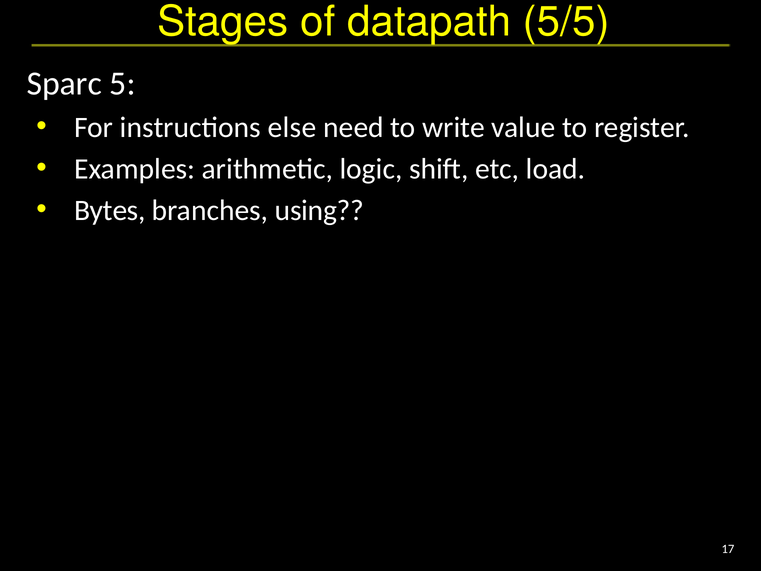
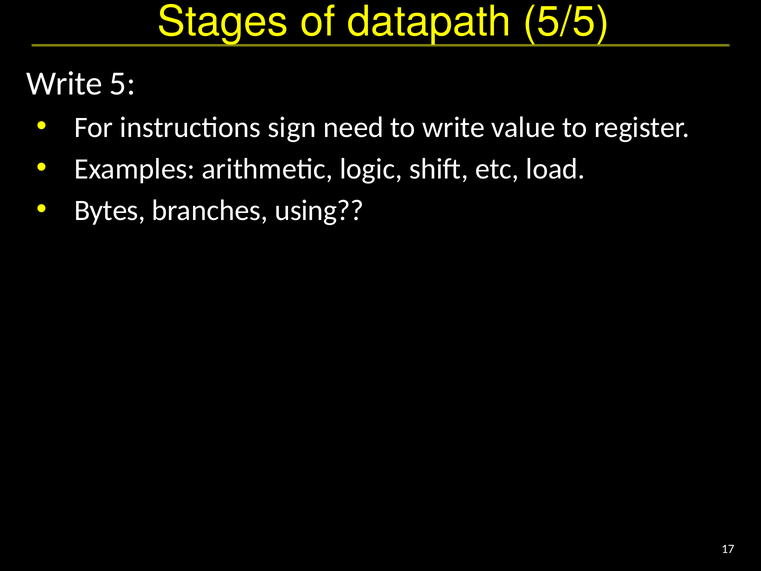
Sparc: Sparc -> Write (64, 84)
else: else -> sign (292, 127)
